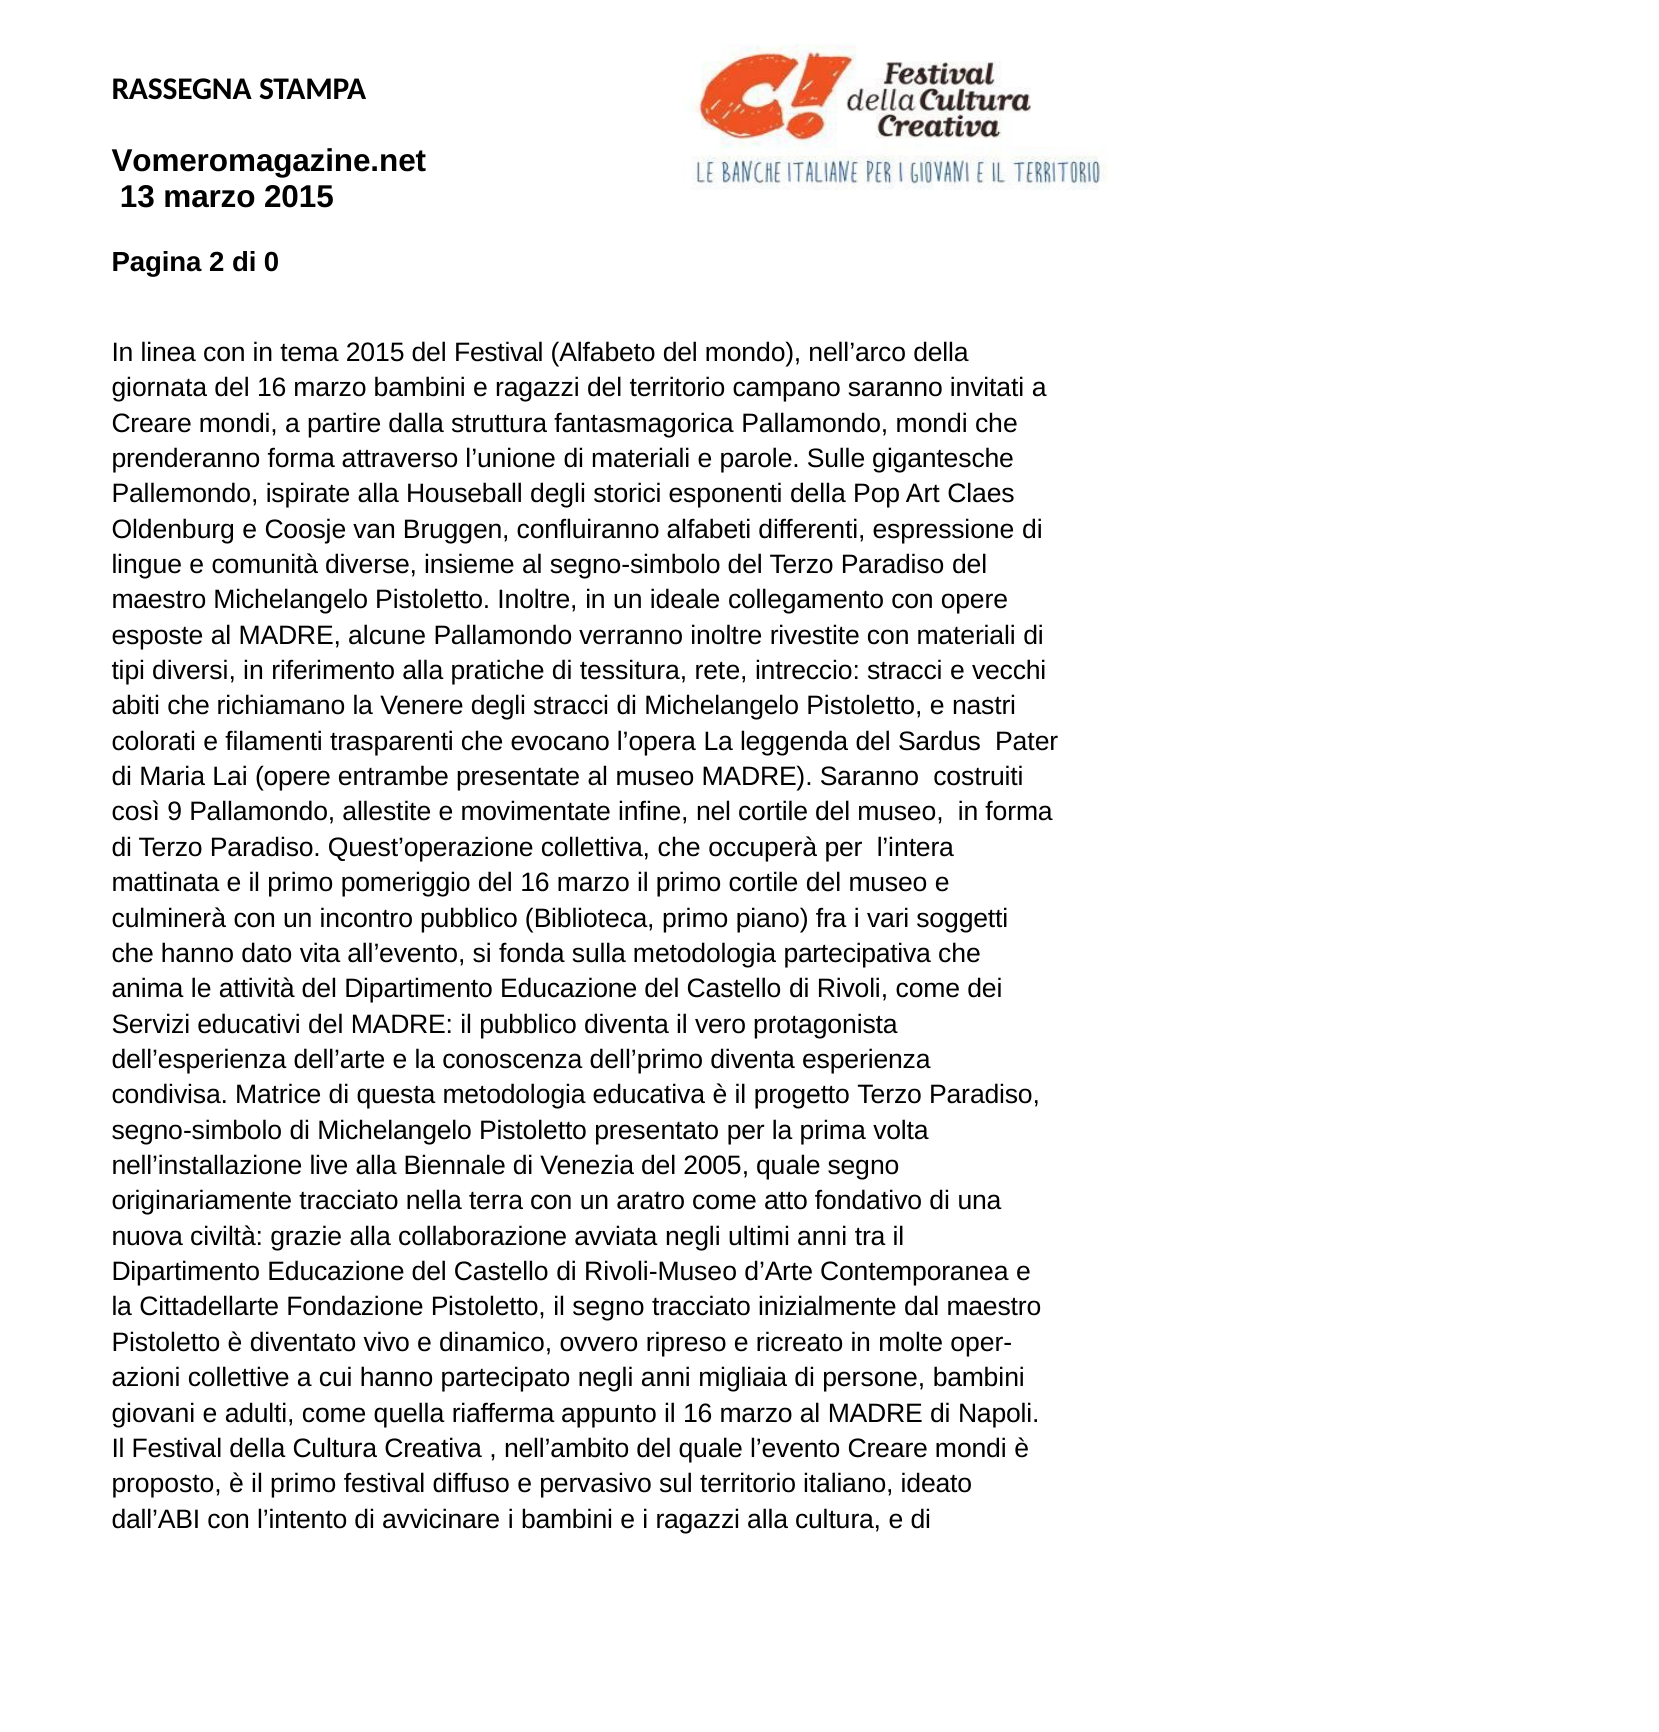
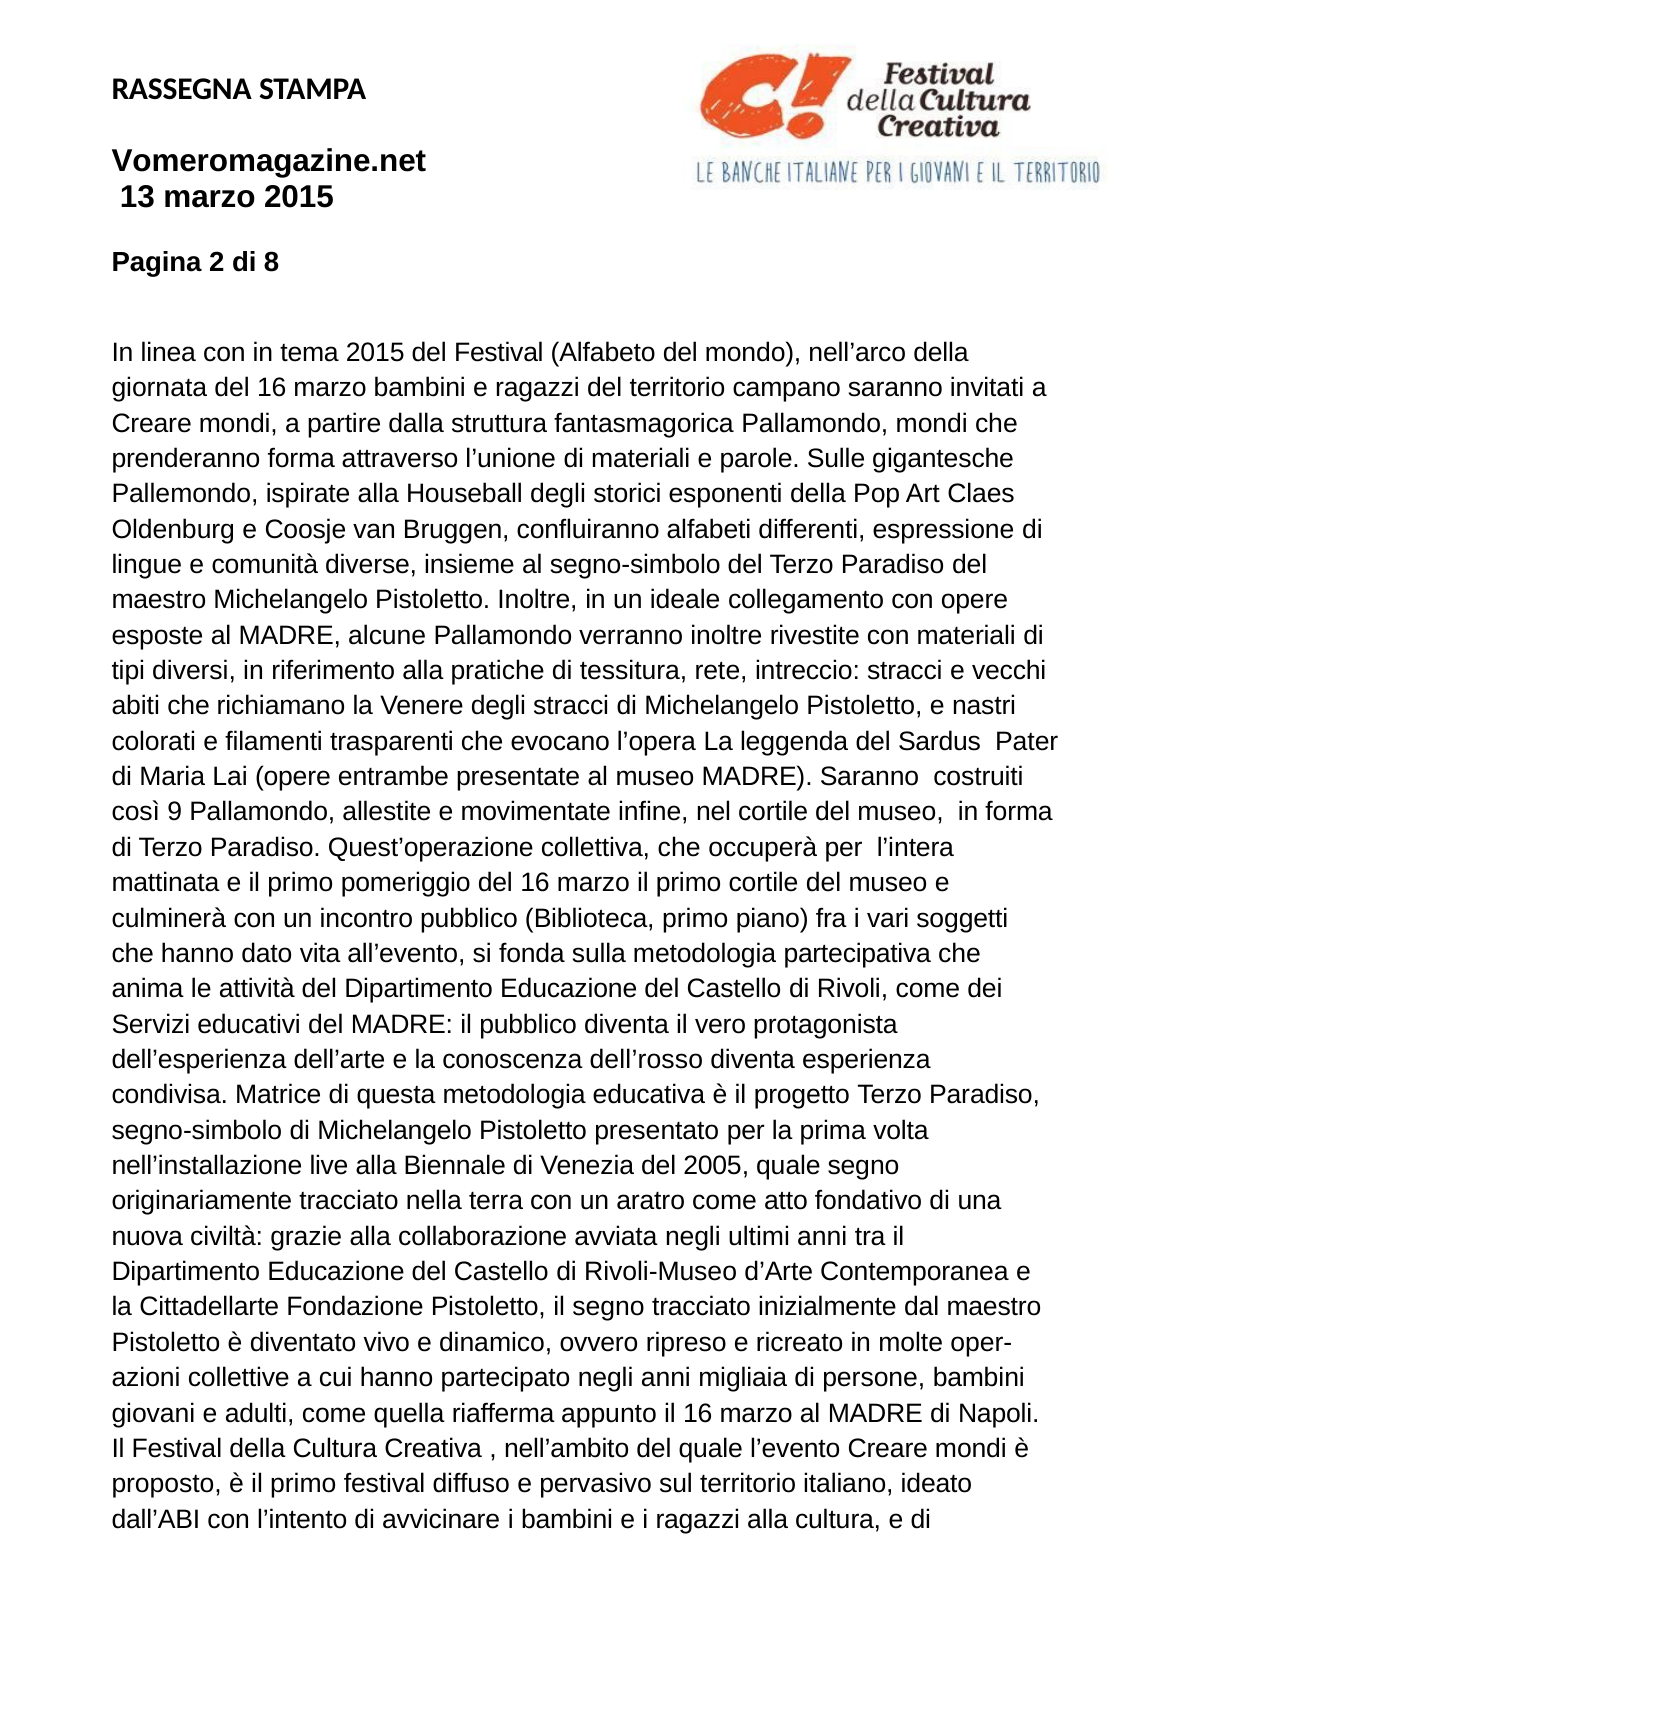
0: 0 -> 8 (272, 262)
dell’primo: dell’primo -> dell’rosso (646, 1060)
